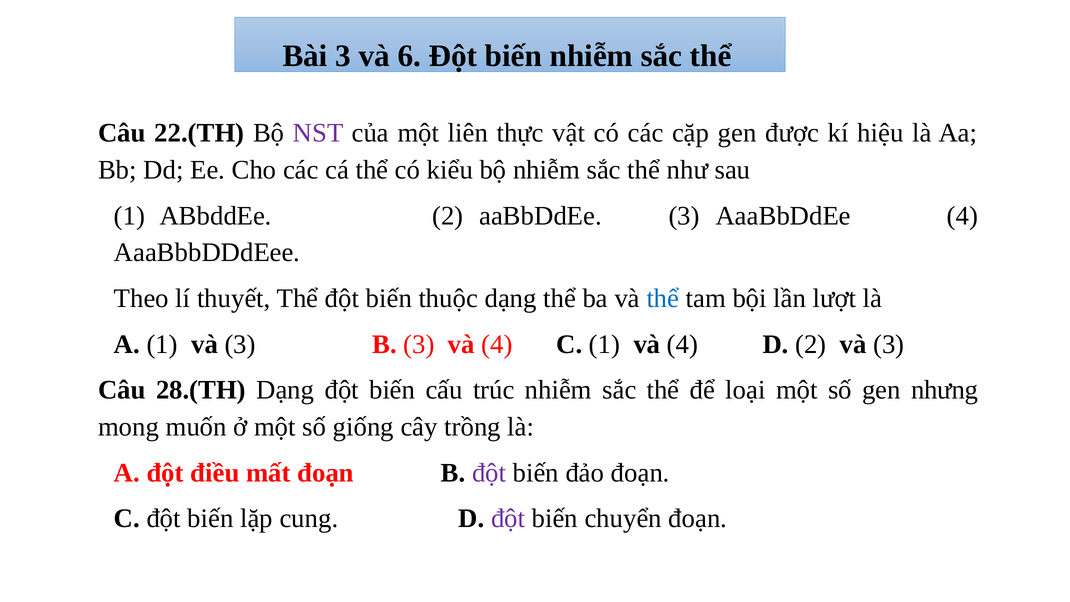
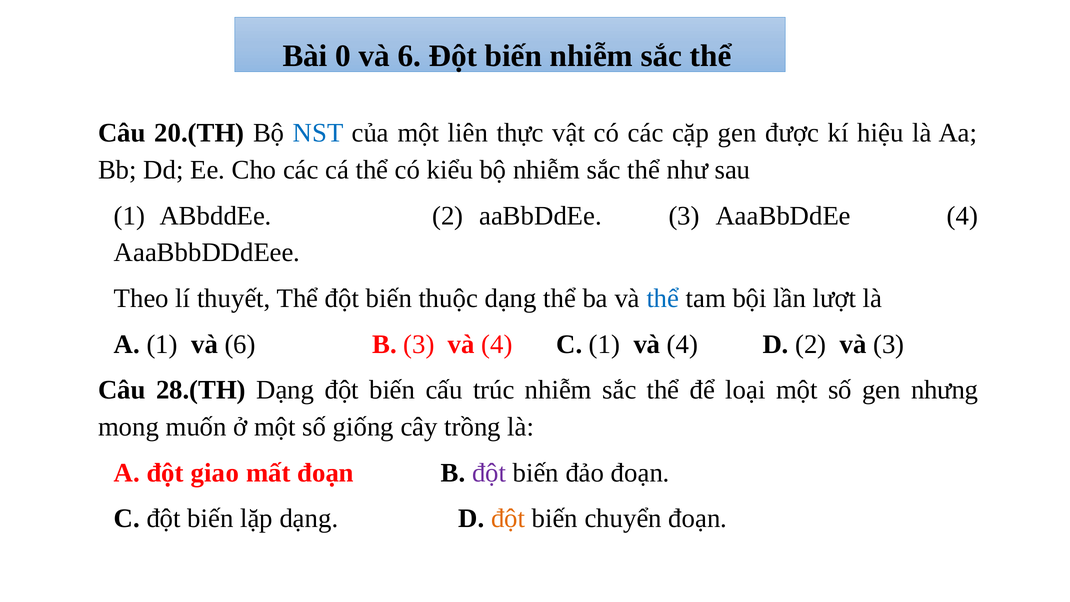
Bài 3: 3 -> 0 (343, 56)
22.(TH: 22.(TH -> 20.(TH (199, 133)
NST colour: purple -> blue (318, 133)
1 và 3: 3 -> 6 (240, 344)
điều: điều -> giao (215, 473)
lặp cung: cung -> dạng (309, 519)
đột colour: purple -> orange (508, 519)
